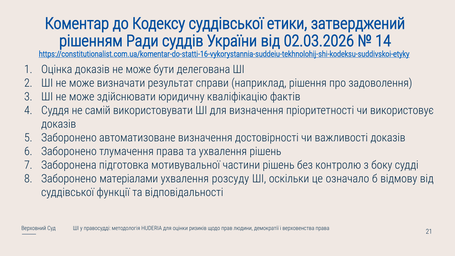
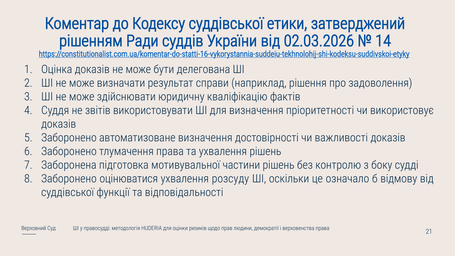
самій: самій -> звітів (98, 111)
матеріалами: матеріалами -> оцінюватися (129, 179)
